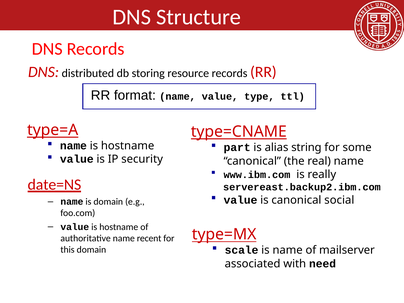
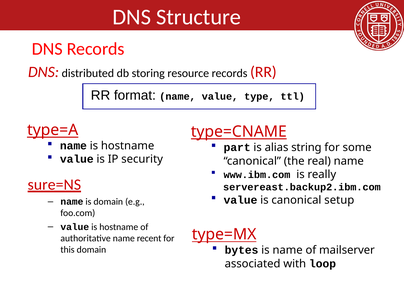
date=NS: date=NS -> sure=NS (54, 185)
social: social -> setup (339, 200)
scale: scale -> bytes (242, 250)
need: need -> loop (323, 264)
